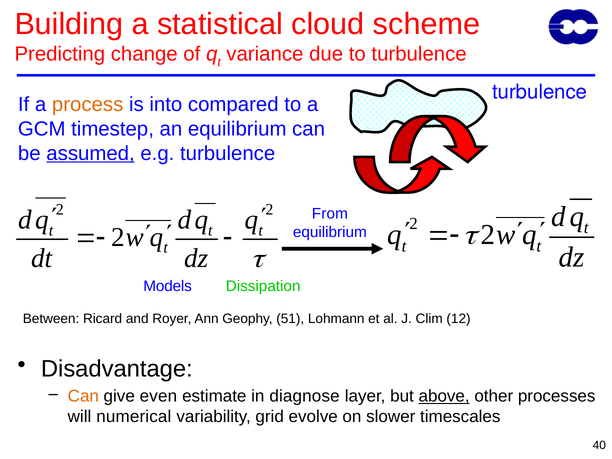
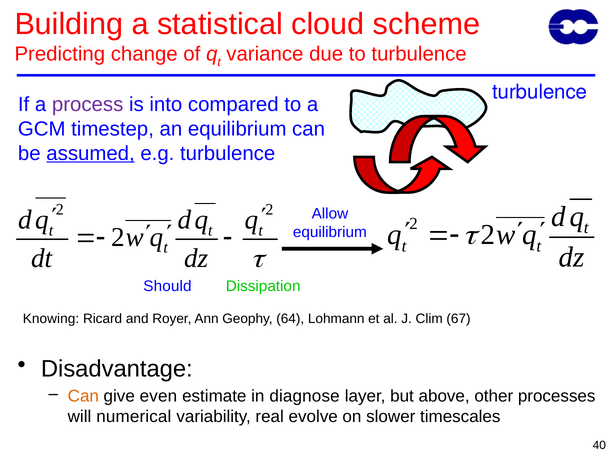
process colour: orange -> purple (88, 104)
From: From -> Allow (330, 214)
Models: Models -> Should (167, 286)
Between: Between -> Knowing (51, 319)
51: 51 -> 64 (290, 319)
12: 12 -> 67 (459, 319)
above underline: present -> none (444, 396)
grid: grid -> real (270, 417)
